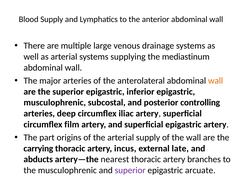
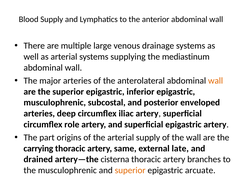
controlling: controlling -> enveloped (200, 102)
film: film -> role (72, 124)
incus: incus -> same (125, 148)
abducts: abducts -> drained (38, 159)
nearest: nearest -> cisterna (115, 159)
superior colour: purple -> orange (130, 170)
